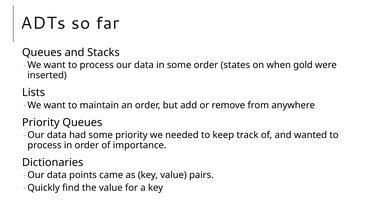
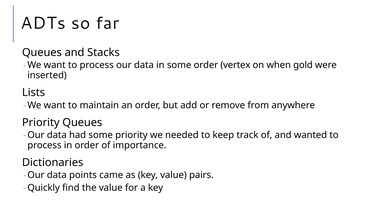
states: states -> vertex (235, 65)
